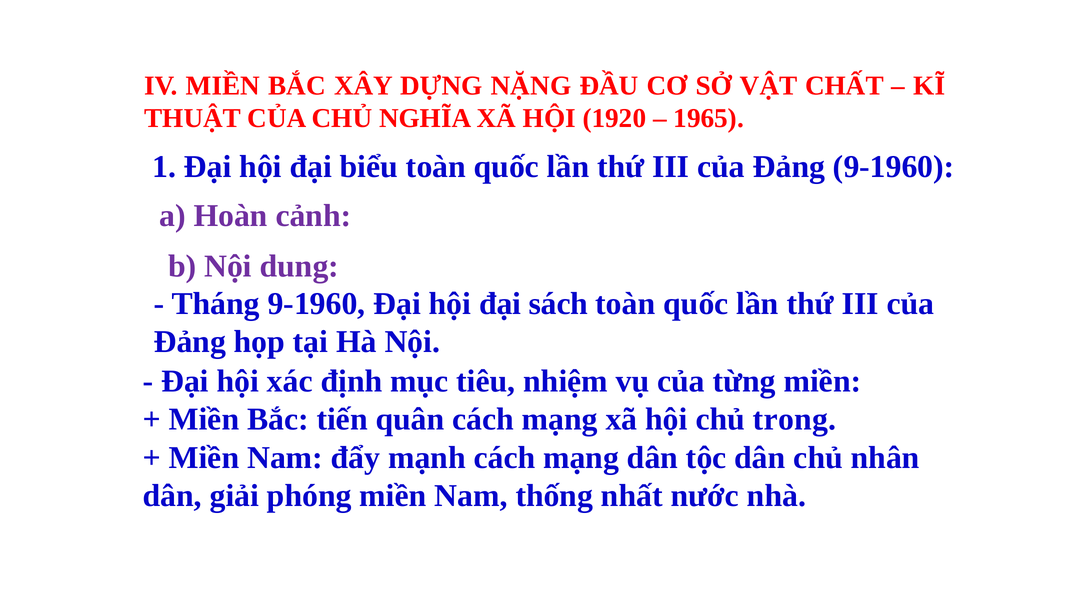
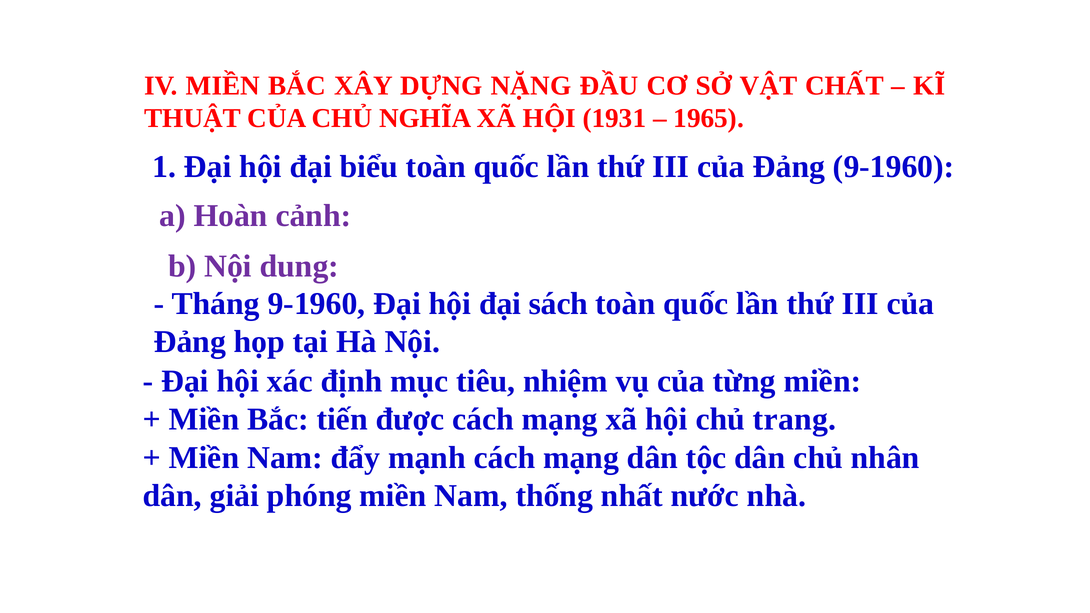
1920: 1920 -> 1931 (614, 118)
quân: quân -> được (410, 419)
trong: trong -> trang (795, 419)
